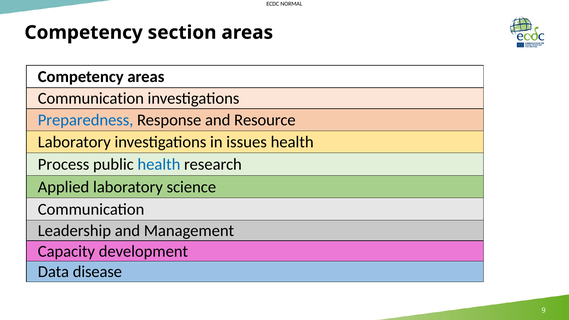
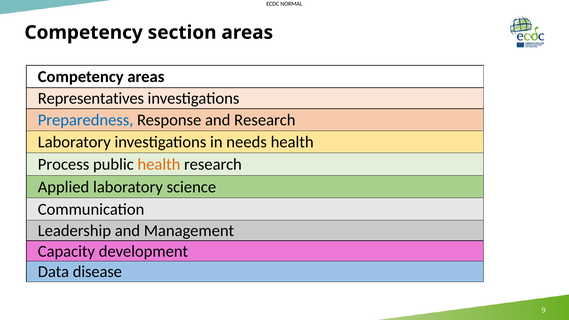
Communication: Communication -> Representatives (91, 98)
and Resource: Resource -> Research (265, 120)
issues: issues -> needs (247, 142)
health colour: blue -> orange (159, 164)
